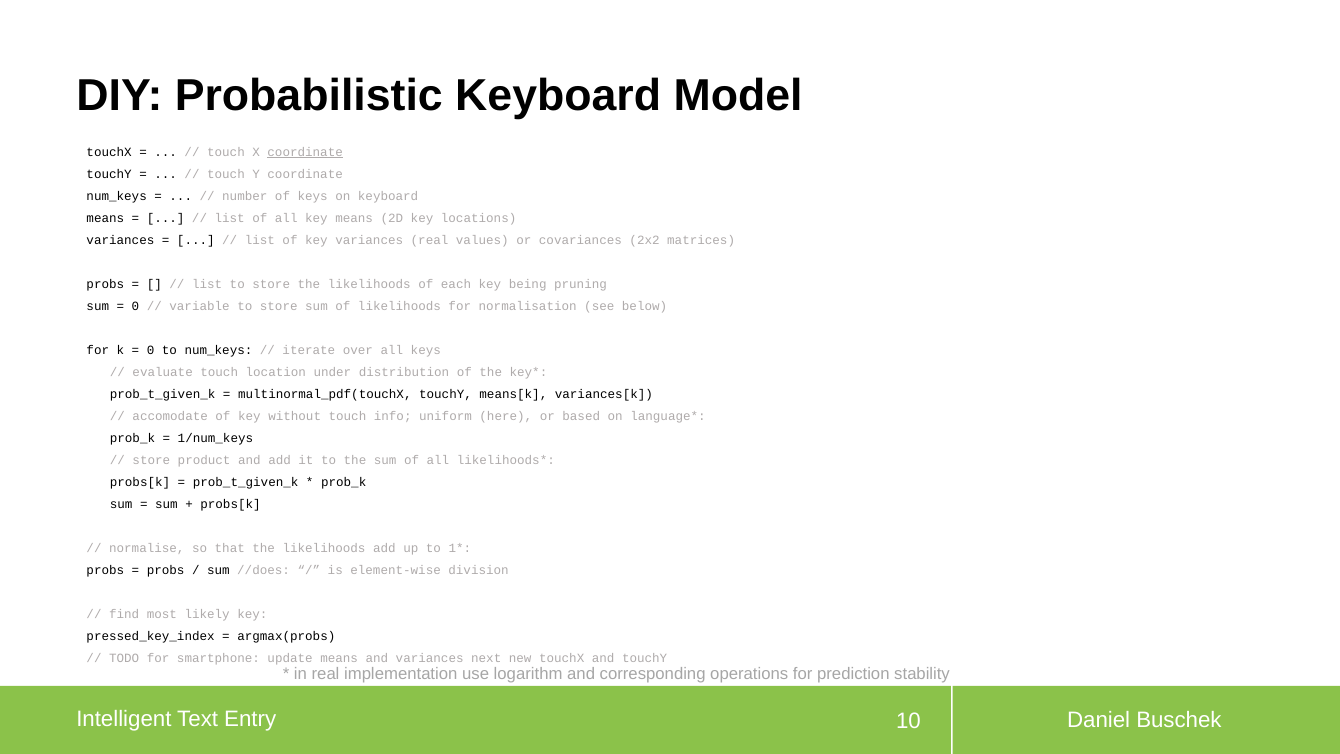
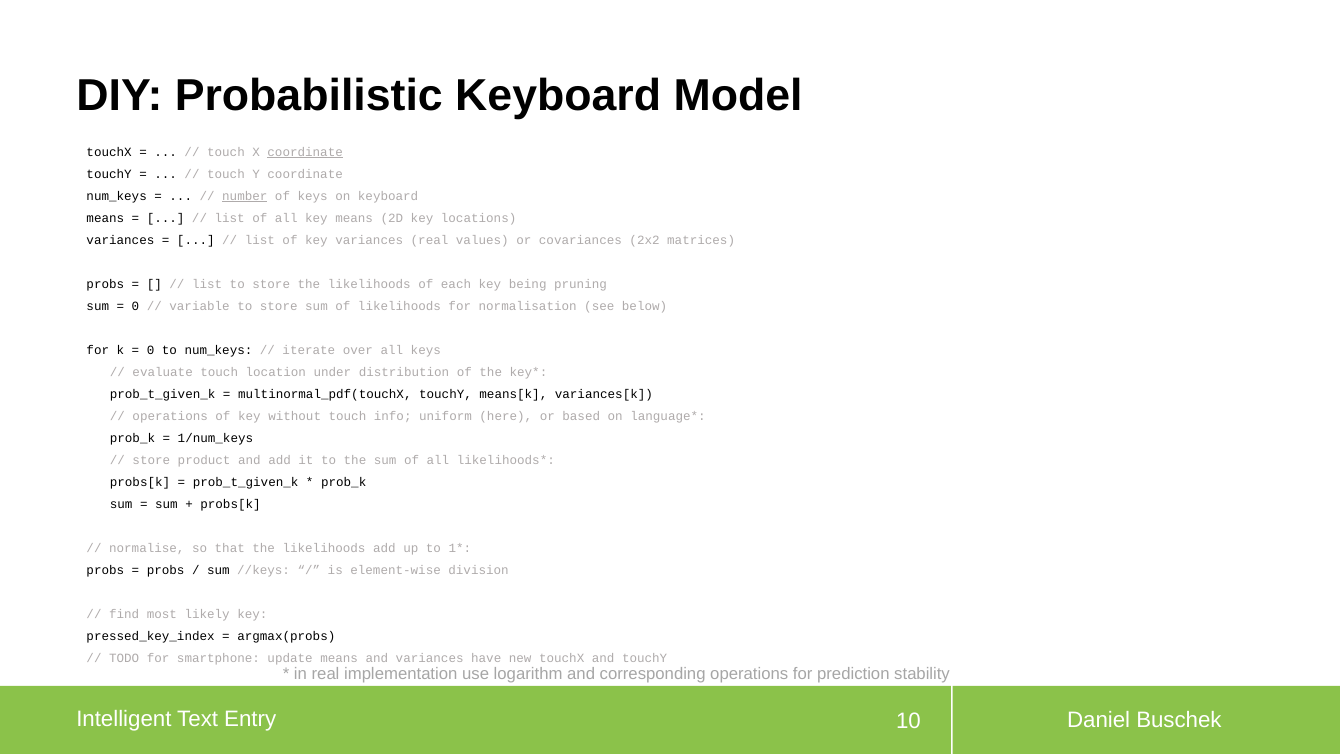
number underline: none -> present (245, 196)
accomodate: accomodate -> operations (170, 416)
//does: //does -> //keys (264, 570)
next: next -> have (486, 658)
